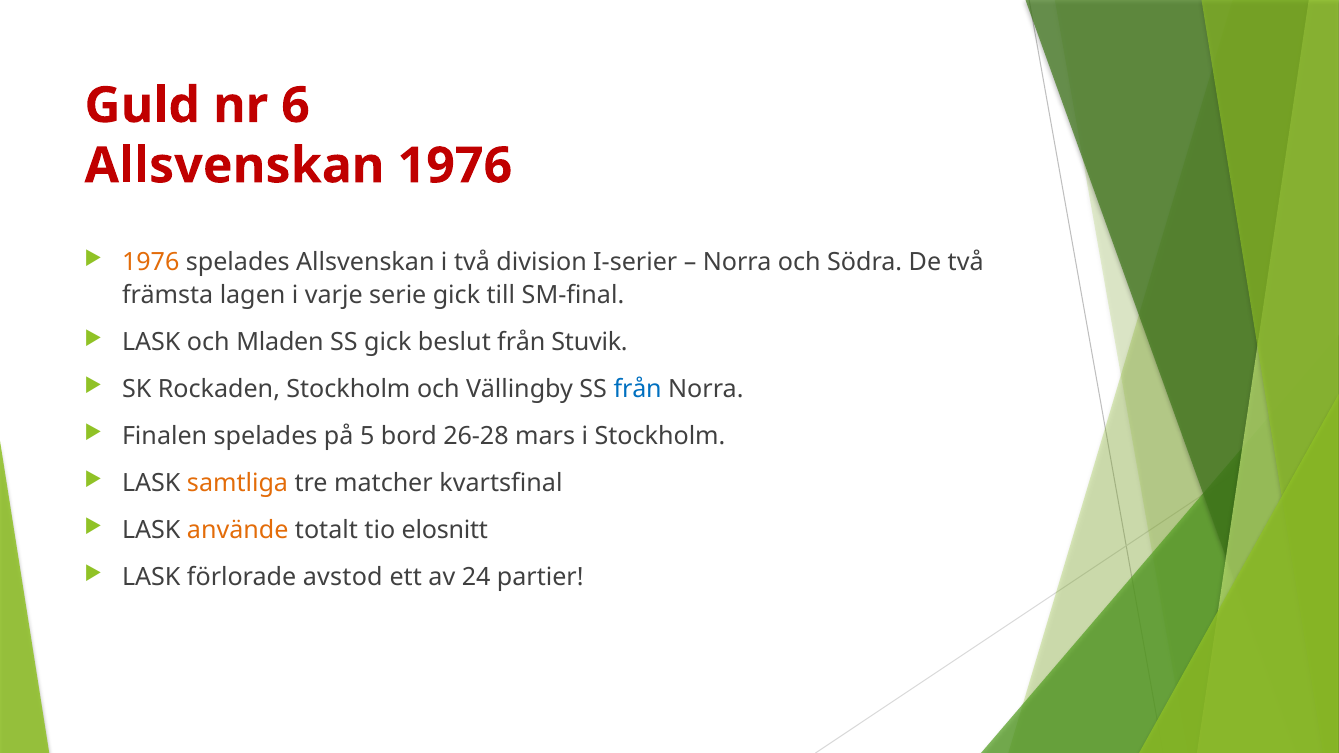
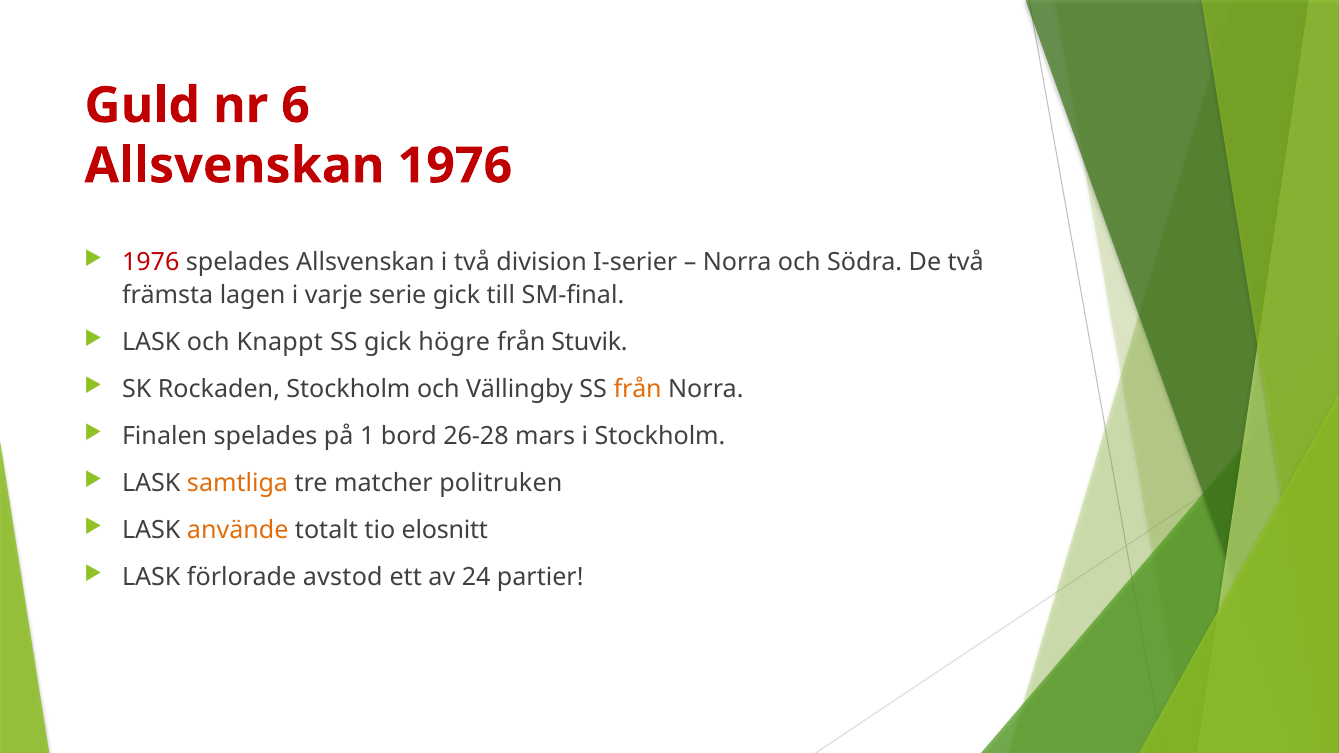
1976 colour: orange -> red (151, 262)
Mladen: Mladen -> Knappt (280, 342)
beslut: beslut -> högre (454, 342)
från colour: blue -> orange (638, 389)
5: 5 -> 1 (367, 437)
kvartsfinal: kvartsfinal -> politruken (501, 484)
